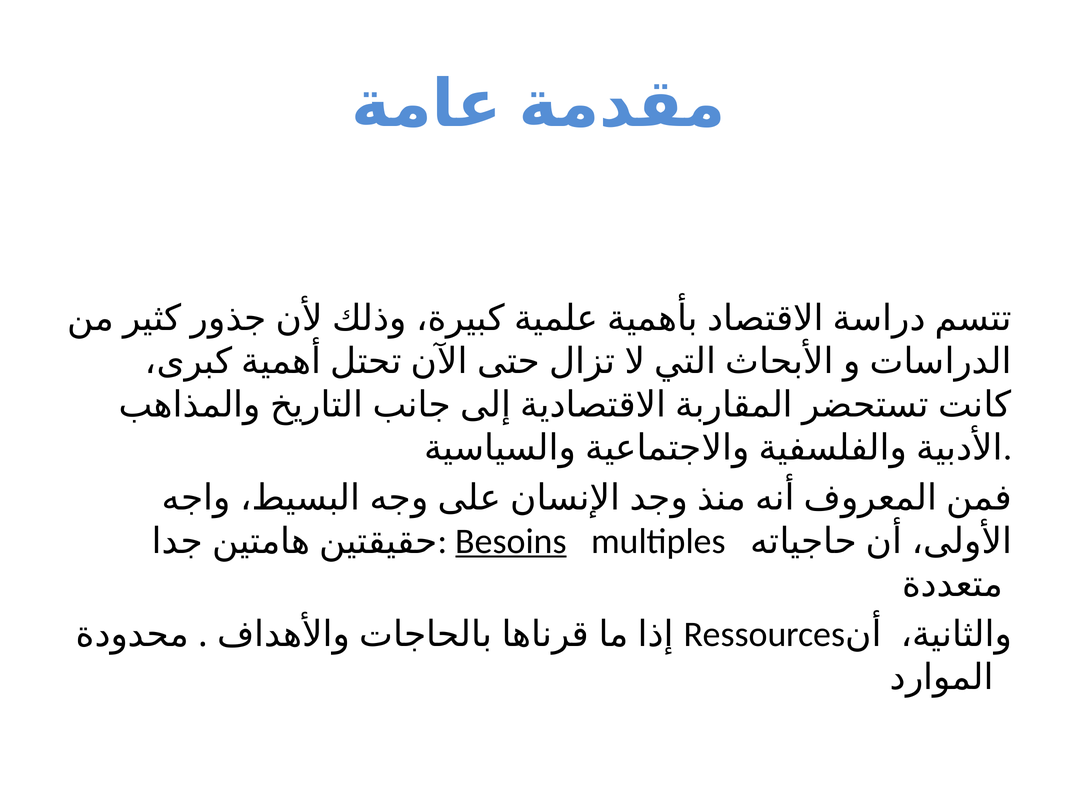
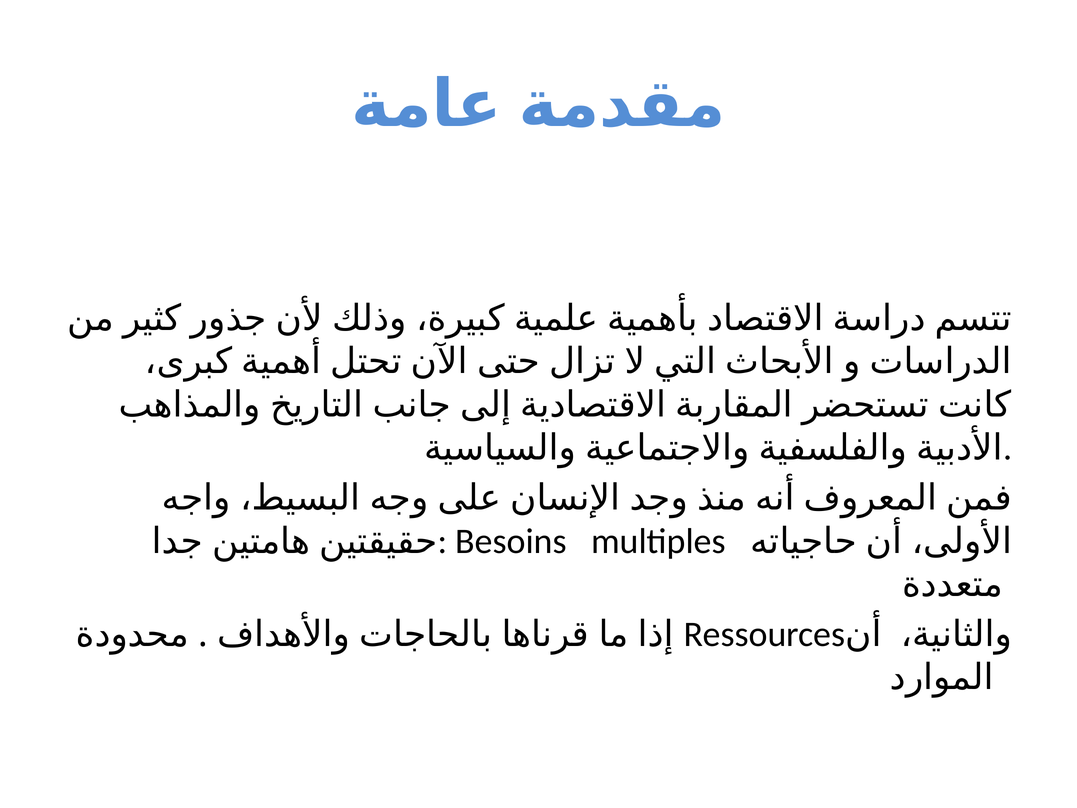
Besoins underline: present -> none (511, 541)
